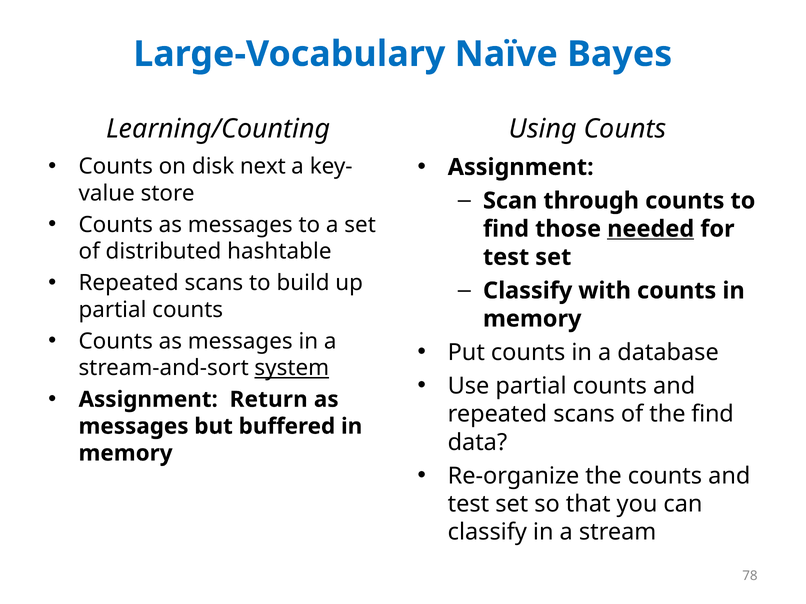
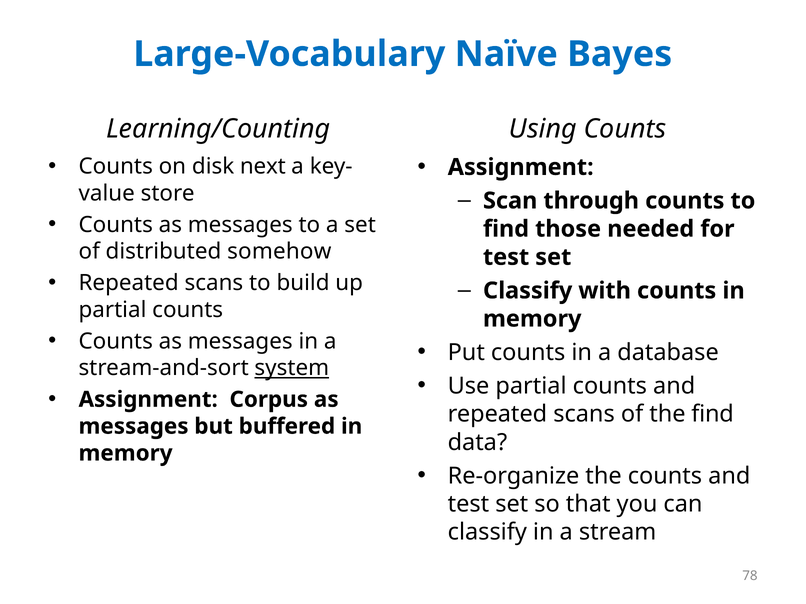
needed underline: present -> none (651, 229)
hashtable: hashtable -> somehow (279, 252)
Return: Return -> Corpus (269, 400)
